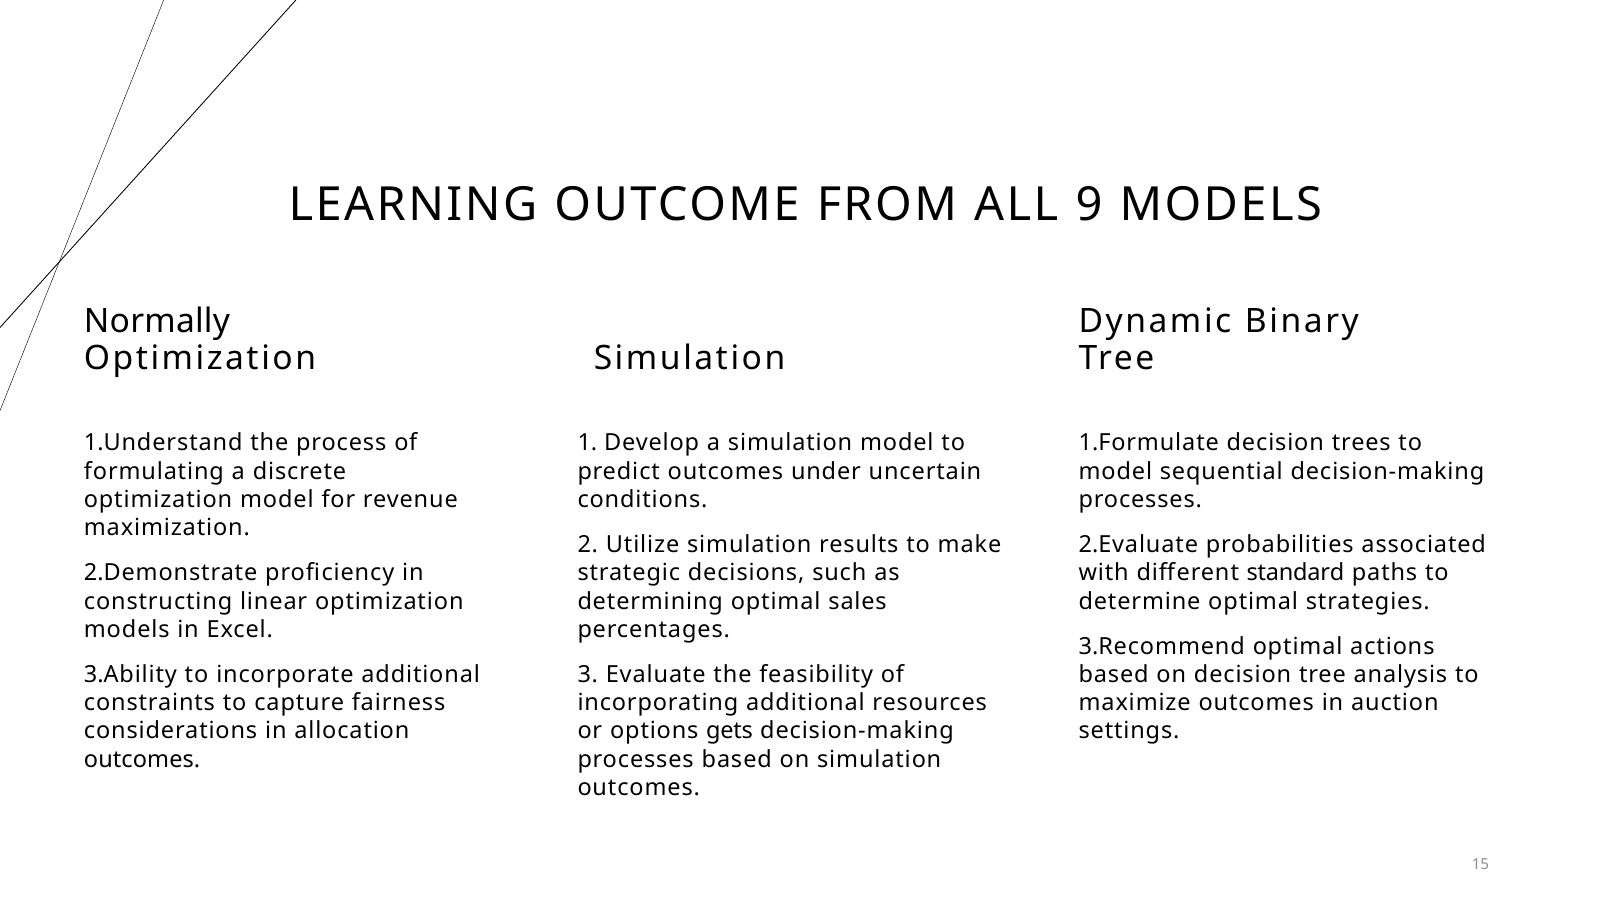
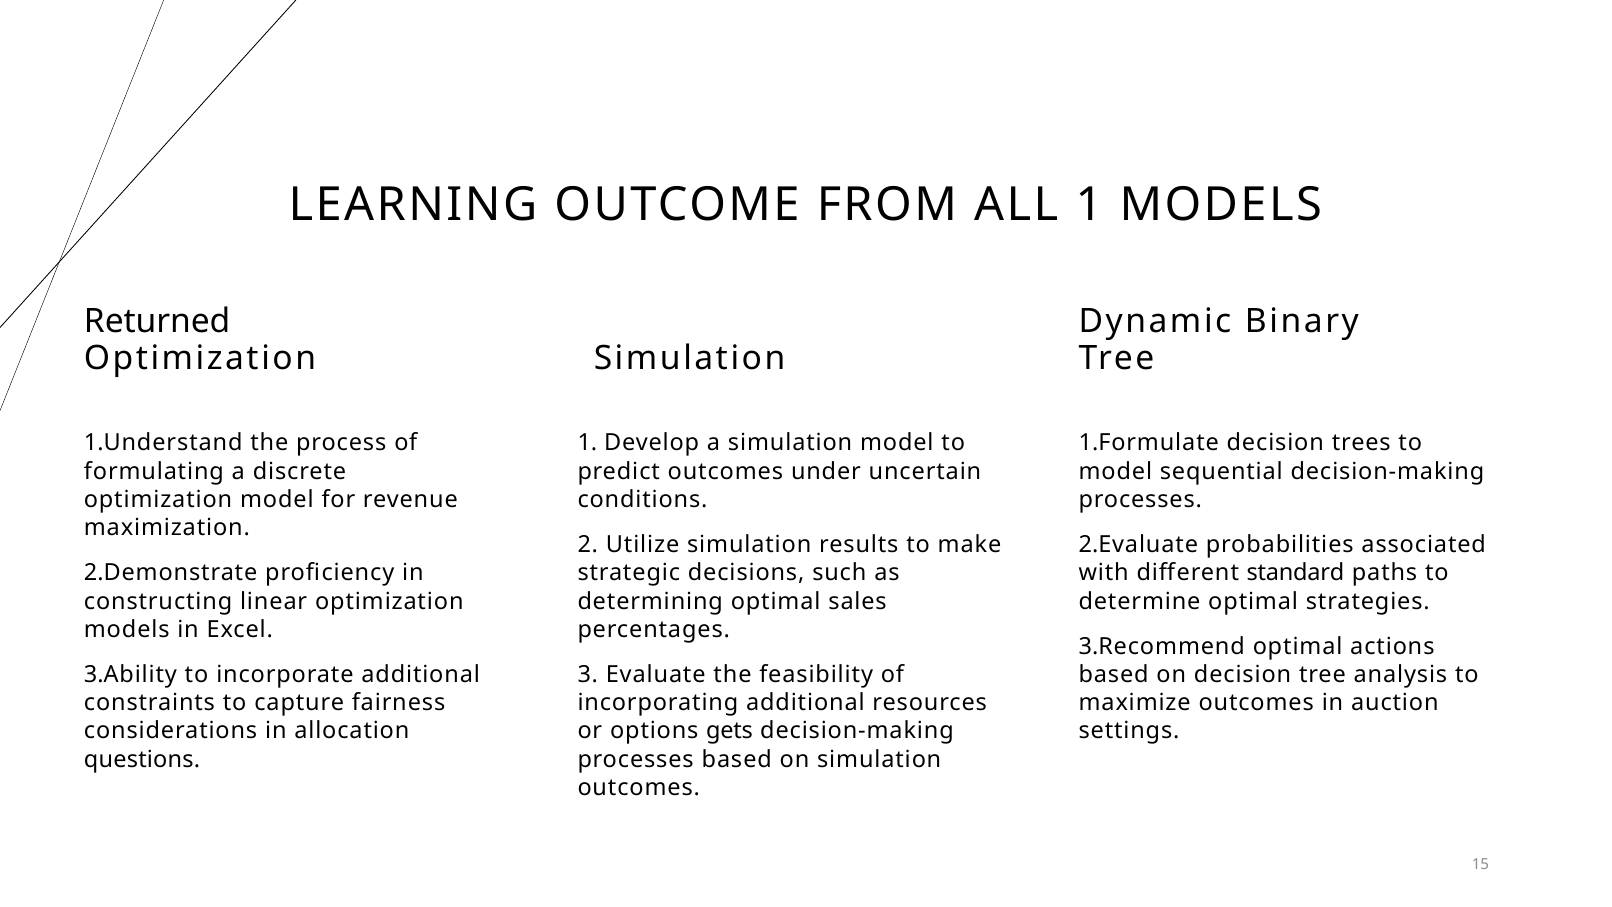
ALL 9: 9 -> 1 (1089, 205)
Normally: Normally -> Returned (157, 322)
outcomes: outcomes -> questions (142, 759)
